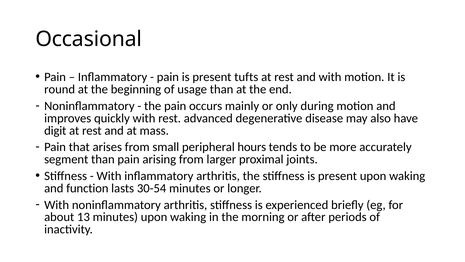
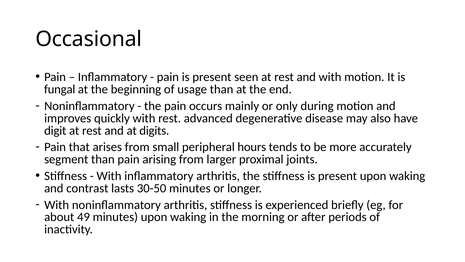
tufts: tufts -> seen (246, 77)
round: round -> fungal (60, 89)
mass: mass -> digits (154, 130)
function: function -> contrast (87, 188)
30-54: 30-54 -> 30-50 (152, 188)
13: 13 -> 49 (84, 217)
